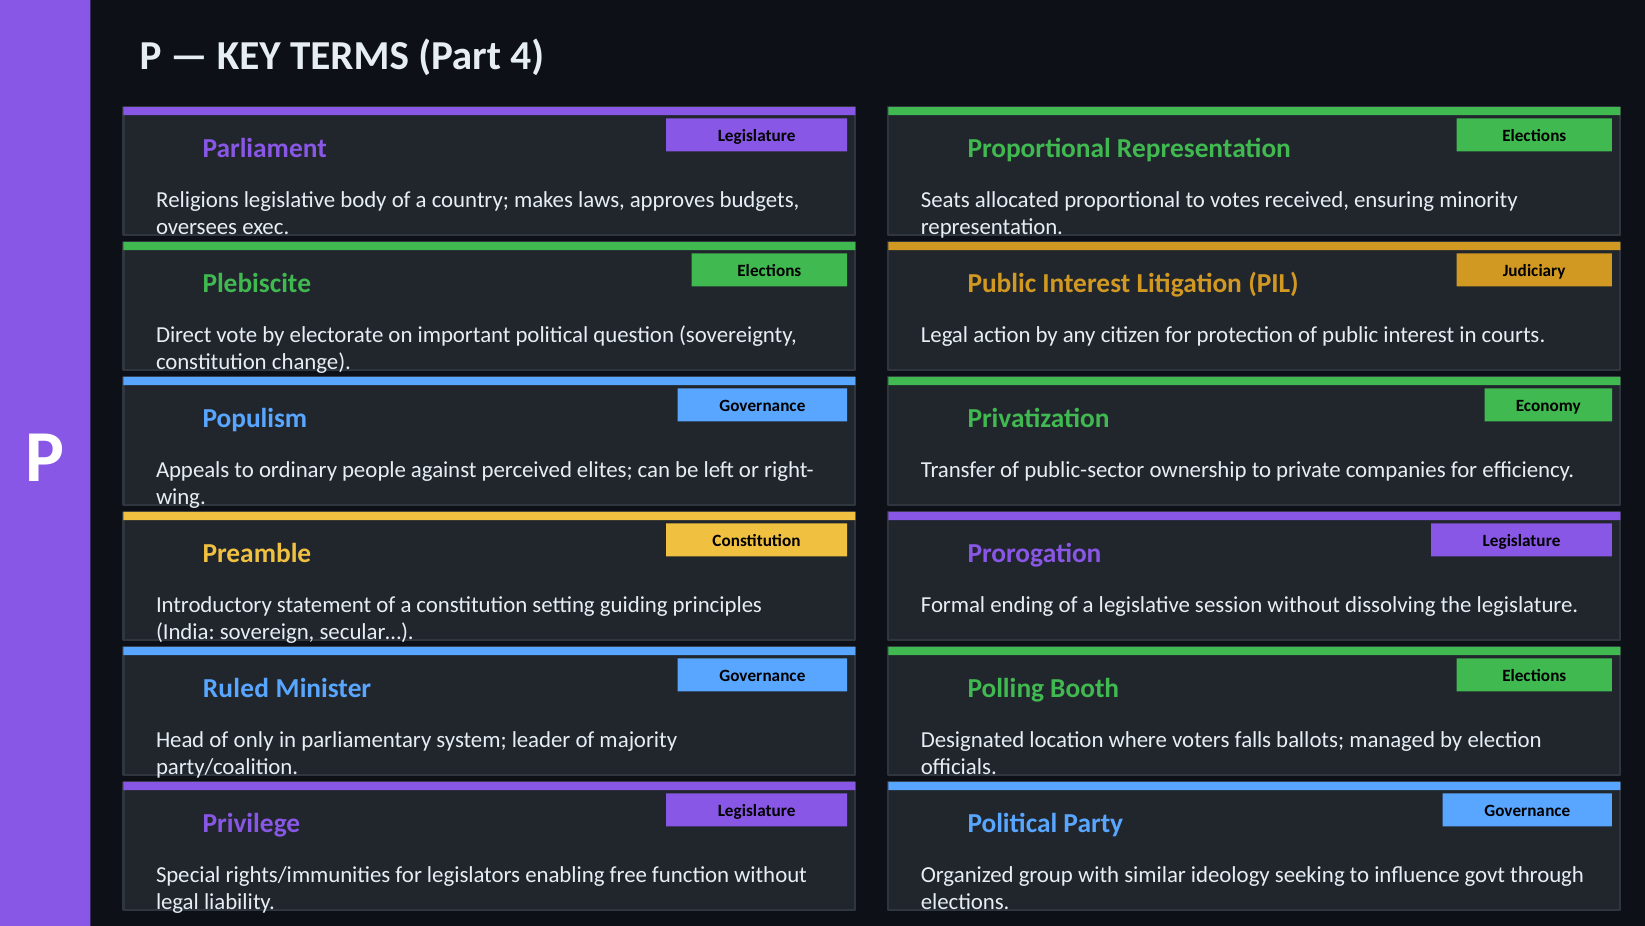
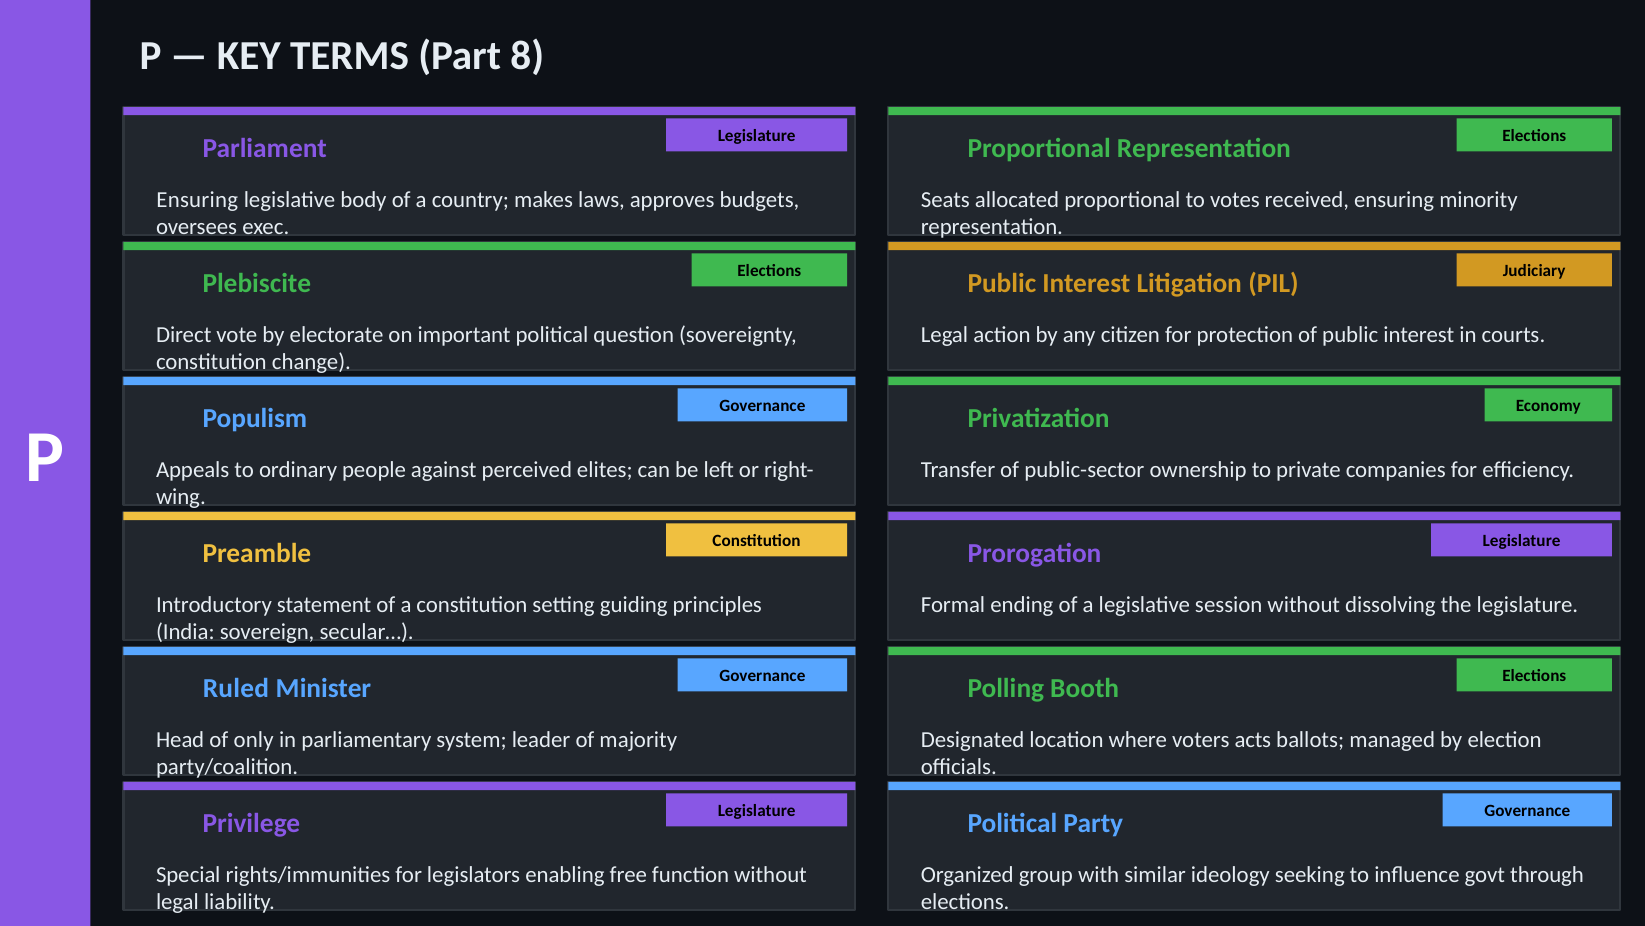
4: 4 -> 8 (527, 56)
Religions: Religions -> Ensuring (197, 199)
falls: falls -> acts (1253, 739)
